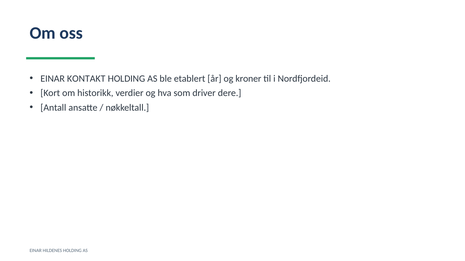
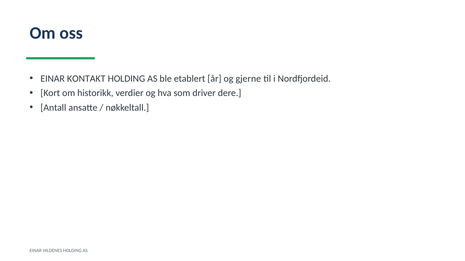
kroner: kroner -> gjerne (248, 79)
